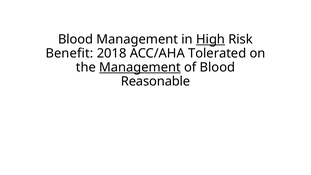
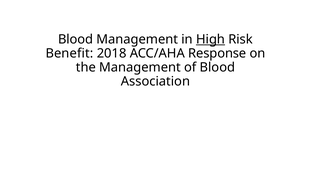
Tolerated: Tolerated -> Response (217, 53)
Management underline: present -> none (140, 67)
Reasonable: Reasonable -> Association (155, 81)
